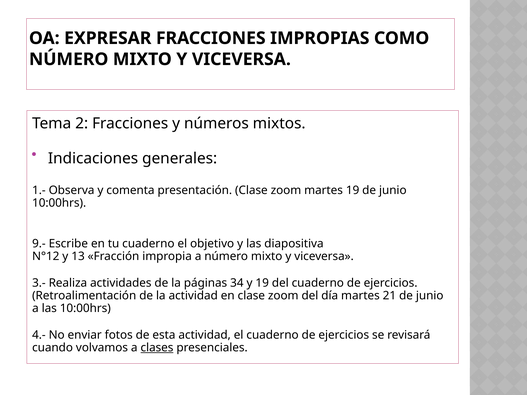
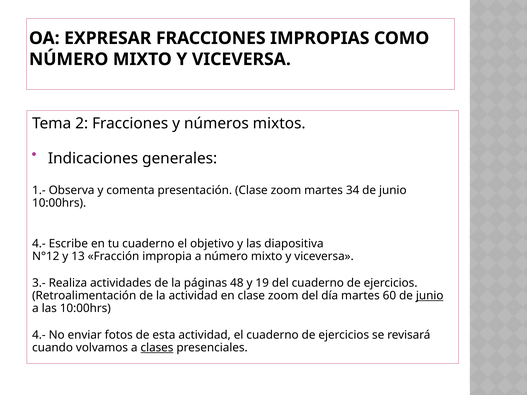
martes 19: 19 -> 34 (353, 191)
9.-: 9.- -> 4.- (39, 244)
34: 34 -> 48 (237, 283)
21: 21 -> 60 (389, 296)
junio underline: none -> present (430, 296)
